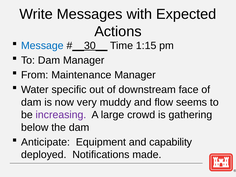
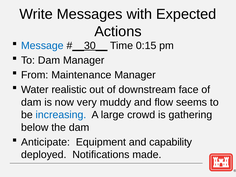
1:15: 1:15 -> 0:15 (146, 46)
specific: specific -> realistic (69, 90)
increasing colour: purple -> blue (61, 115)
